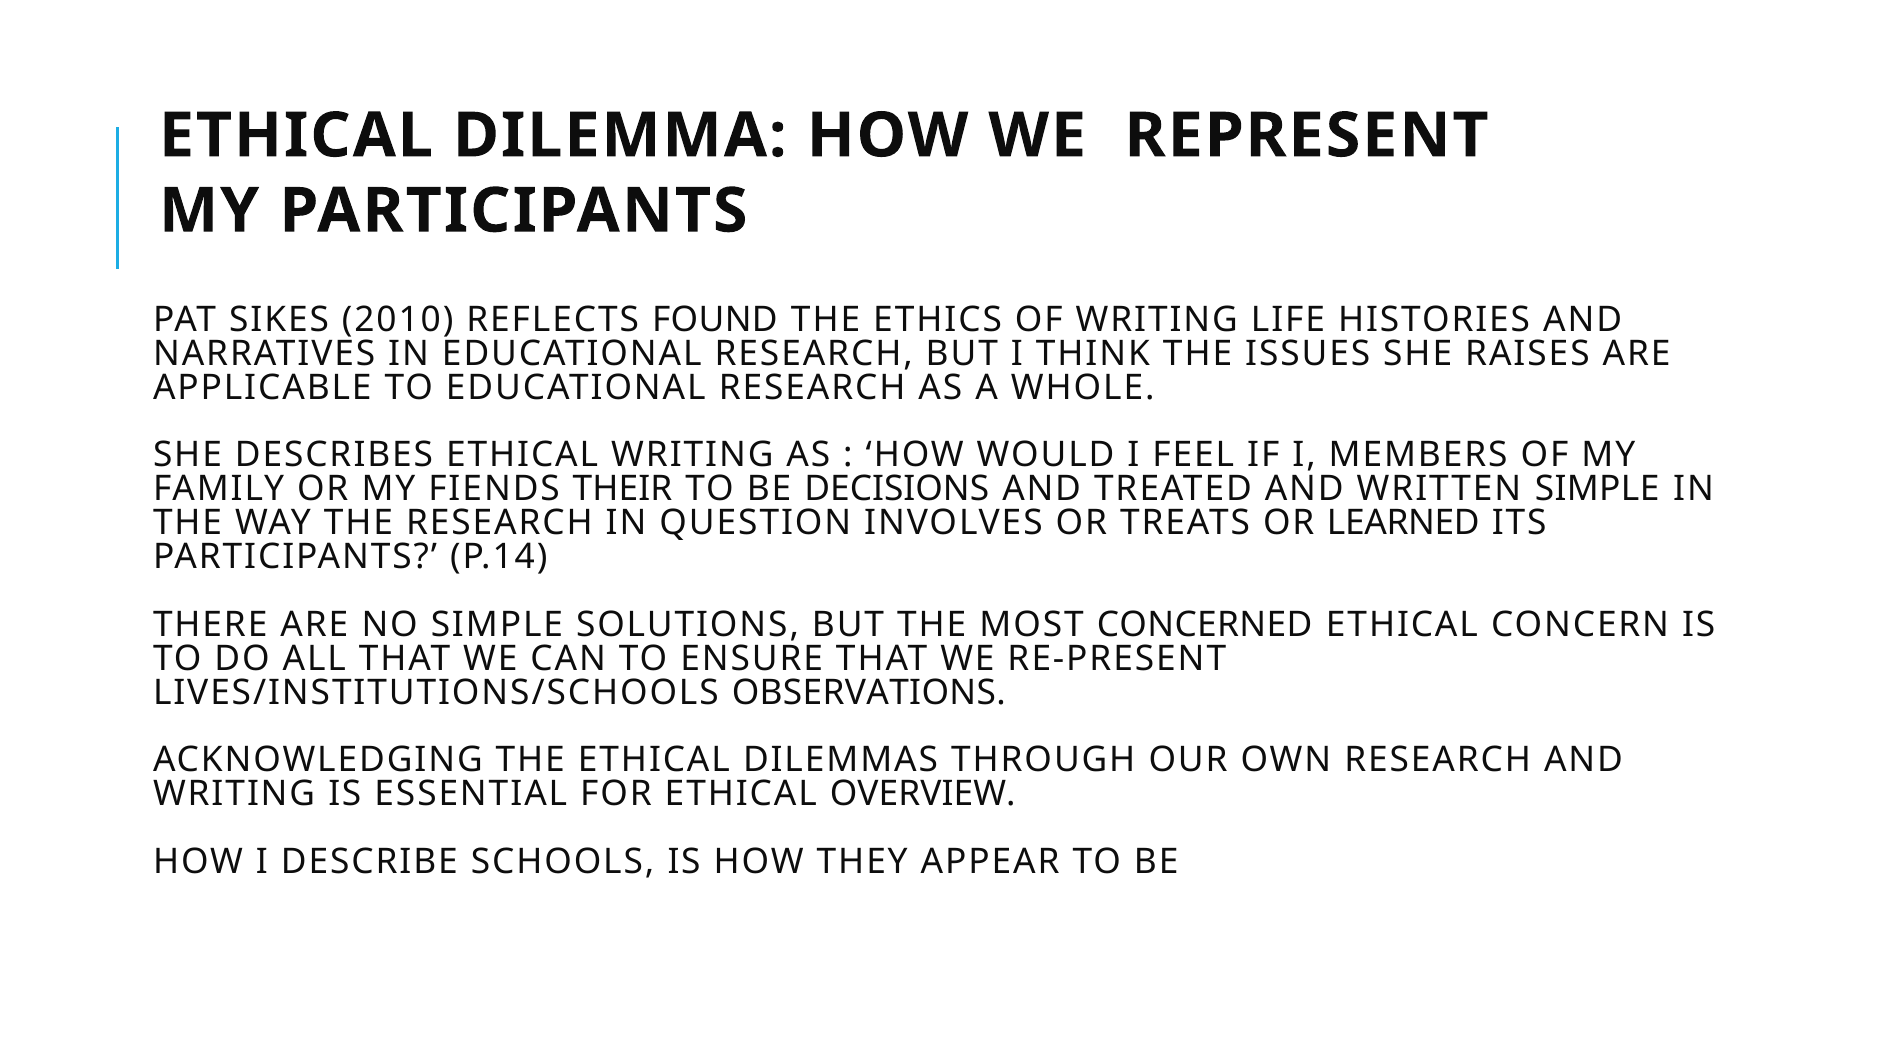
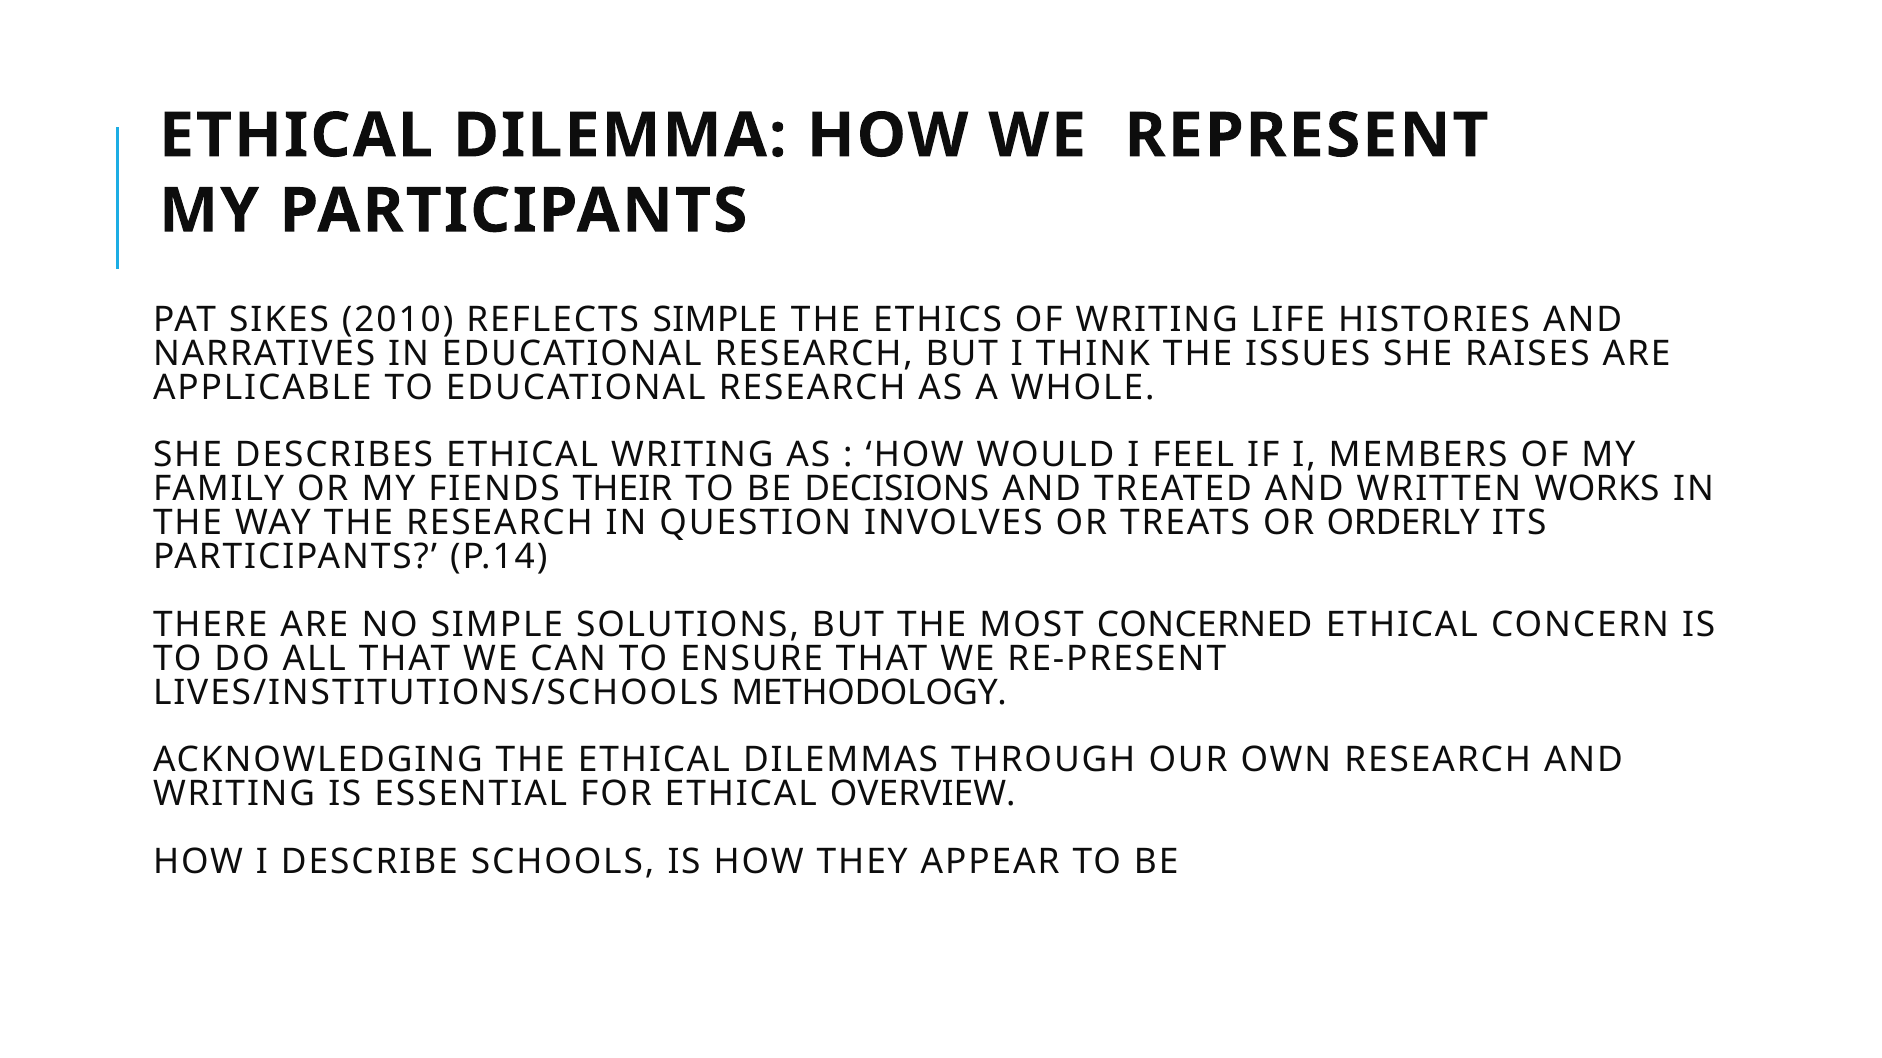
REFLECTS FOUND: FOUND -> SIMPLE (715, 320)
WRITTEN SIMPLE: SIMPLE -> WORKS (1597, 489)
LEARNED: LEARNED -> ORDERLY (1403, 523)
OBSERVATIONS: OBSERVATIONS -> METHODOLOGY (869, 693)
